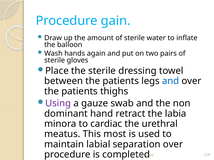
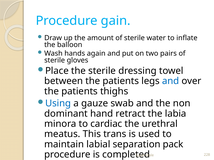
Using colour: purple -> blue (58, 104)
most: most -> trans (115, 134)
separation over: over -> pack (173, 145)
